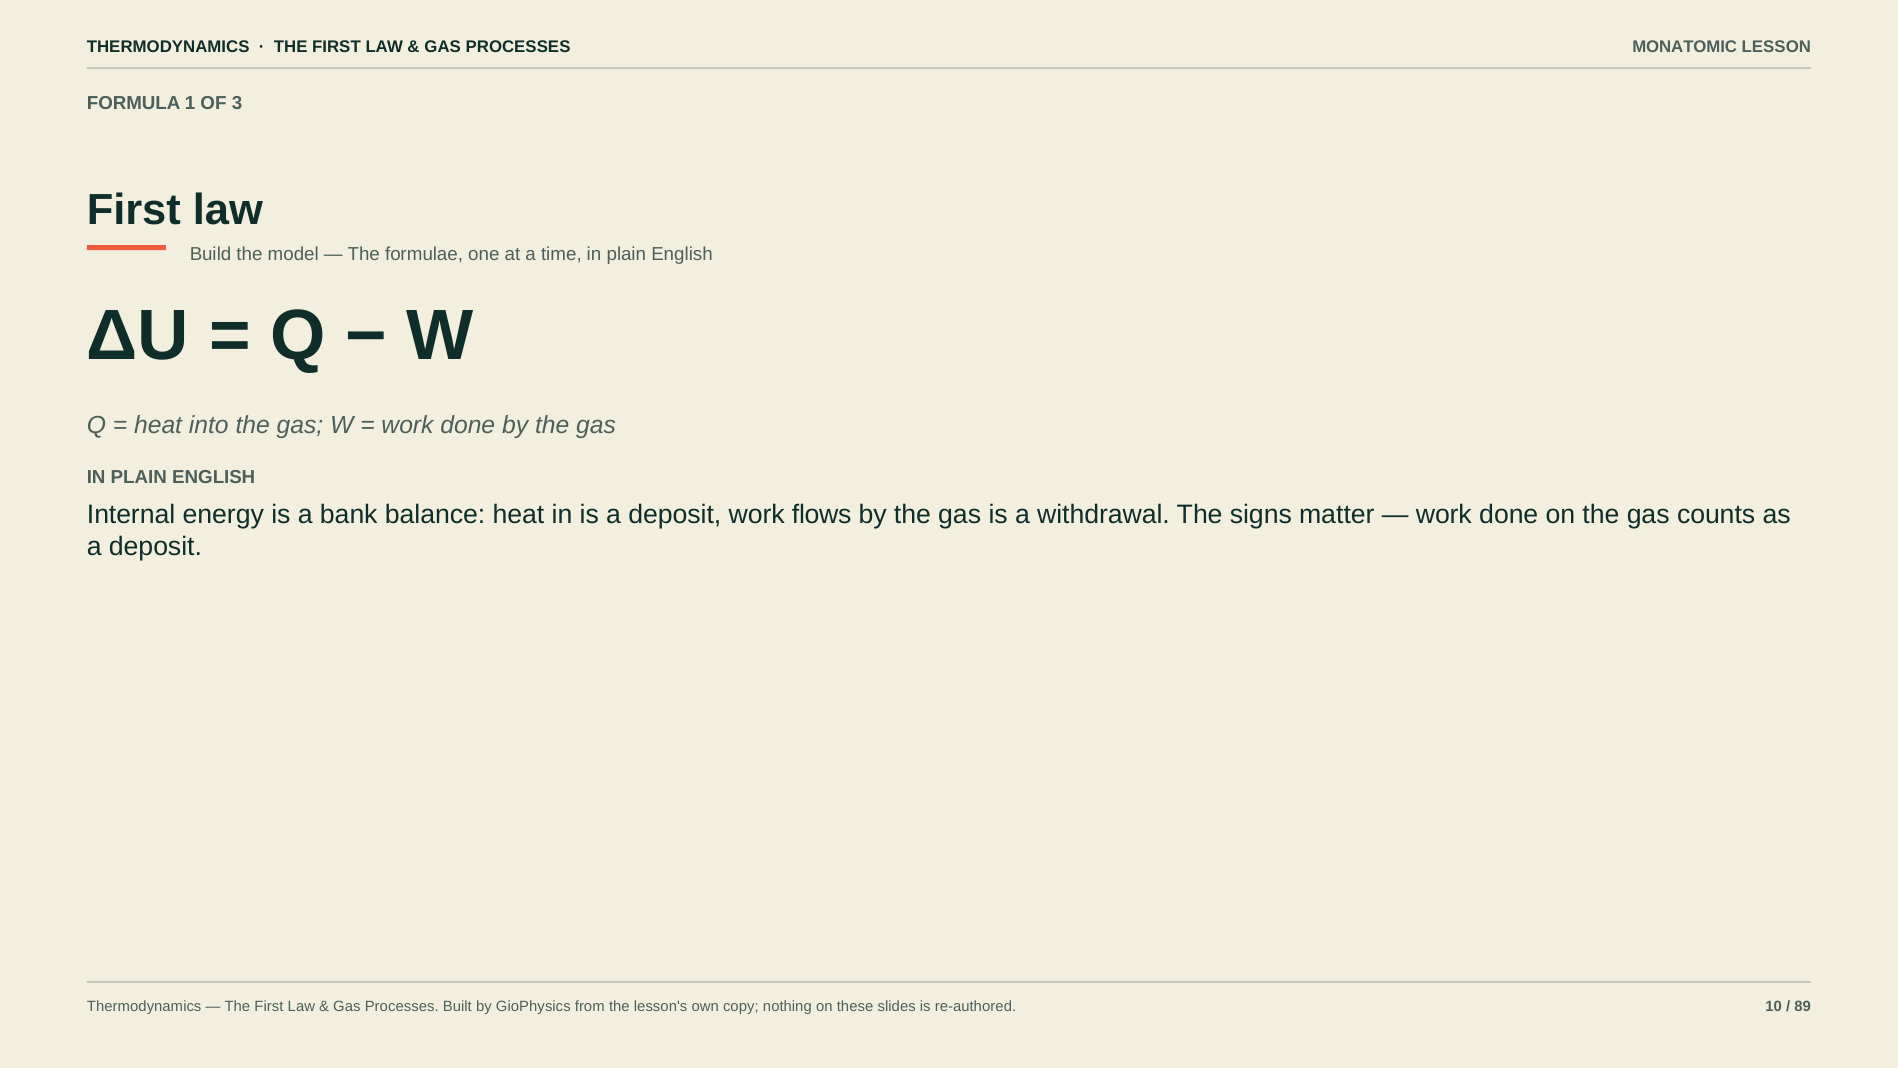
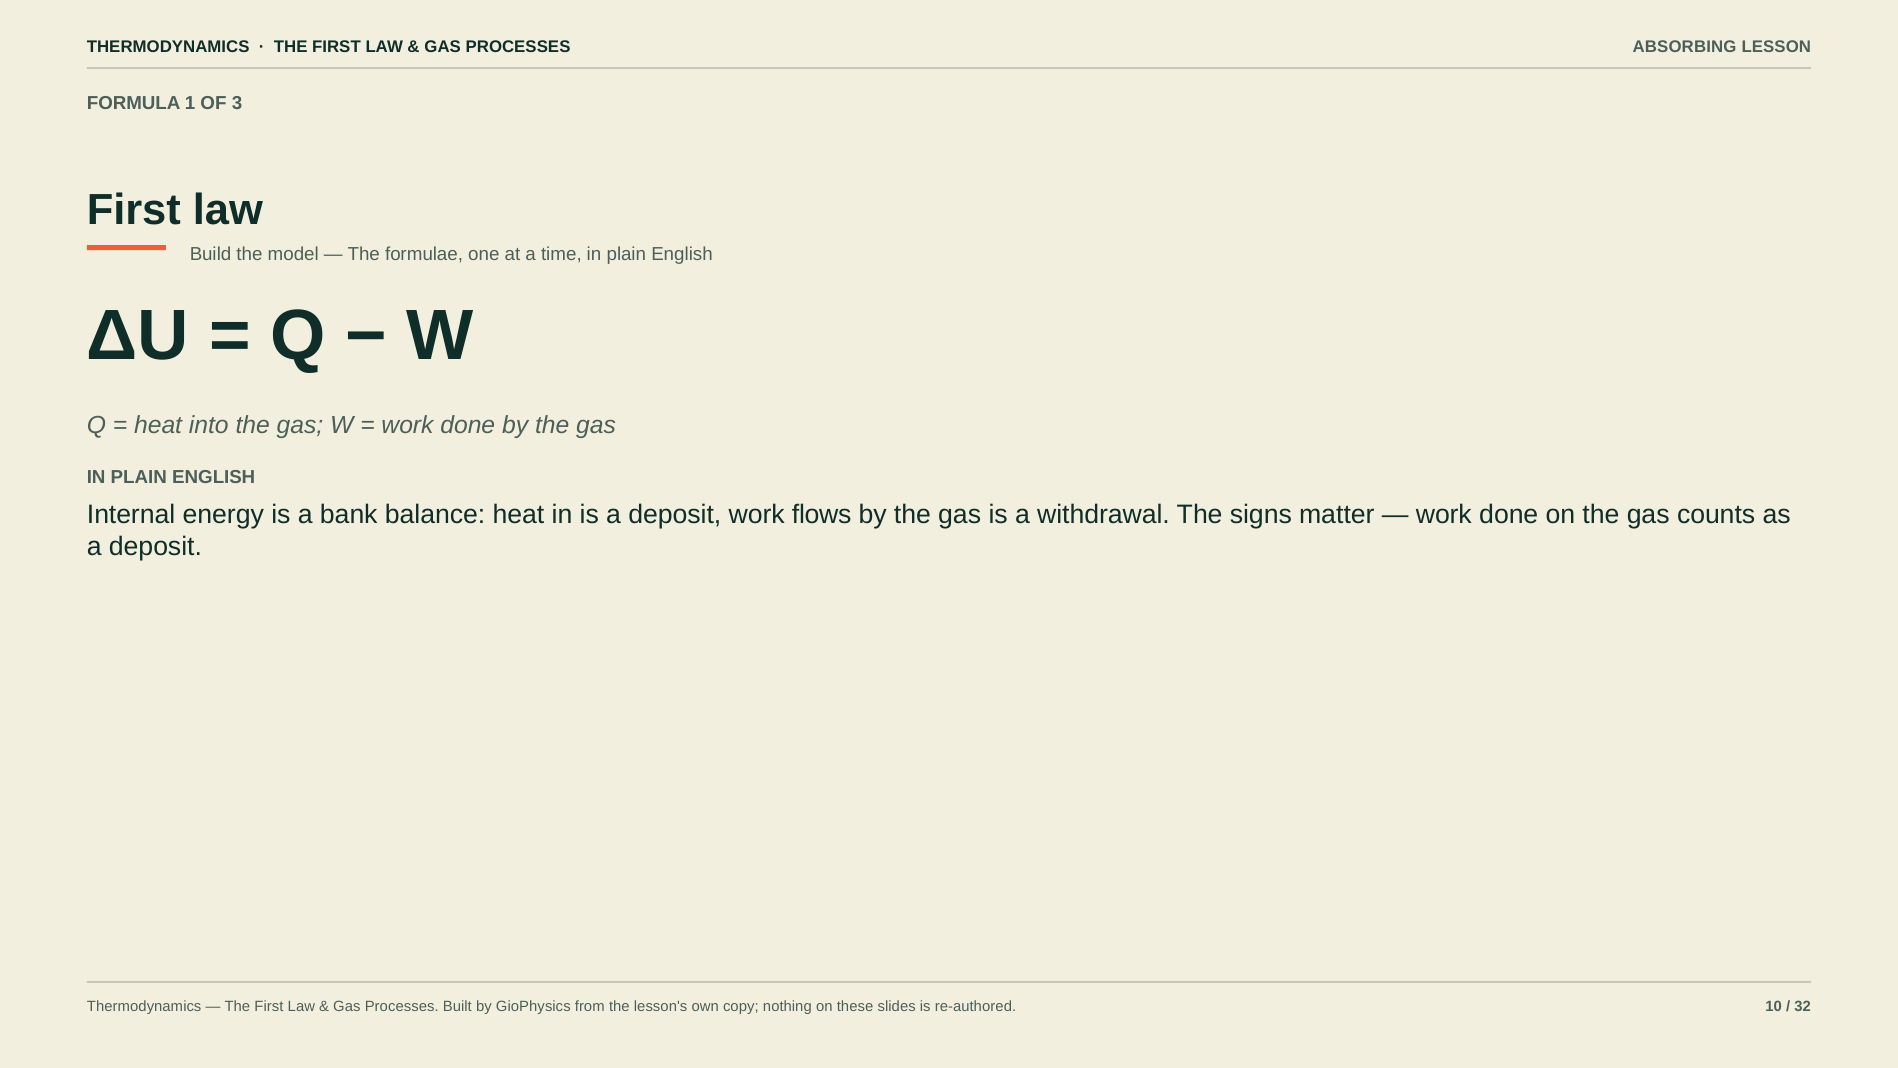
MONATOMIC: MONATOMIC -> ABSORBING (1685, 47)
89: 89 -> 32 (1803, 1006)
